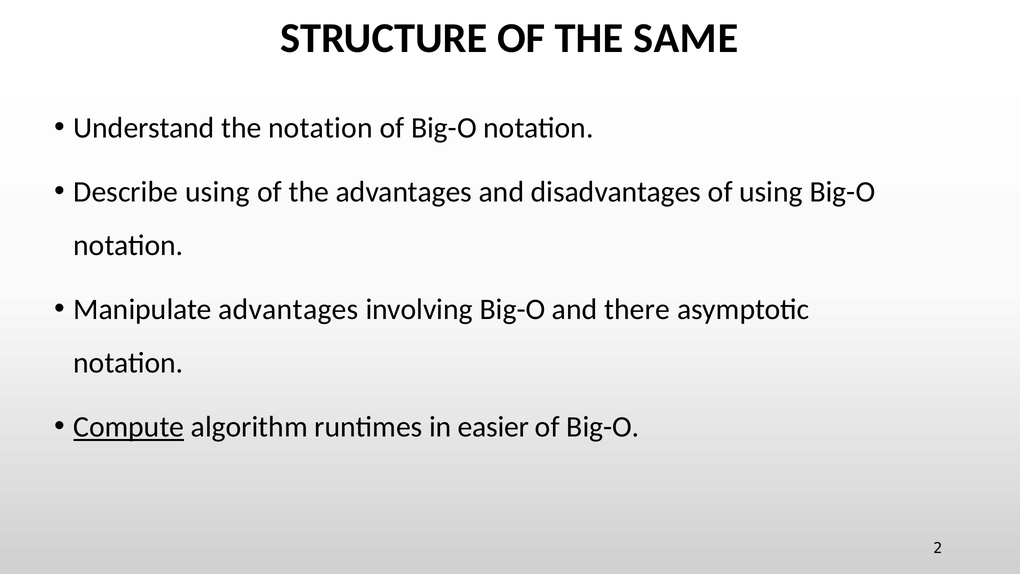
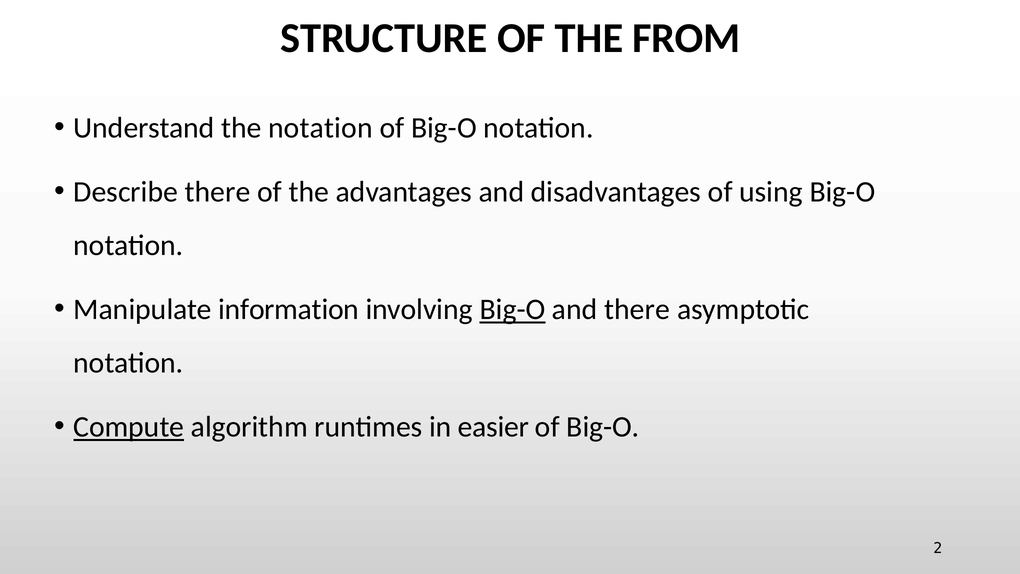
SAME: SAME -> FROM (686, 38)
Describe using: using -> there (218, 192)
Manipulate advantages: advantages -> information (289, 309)
Big-O underline: none -> present (512, 309)
